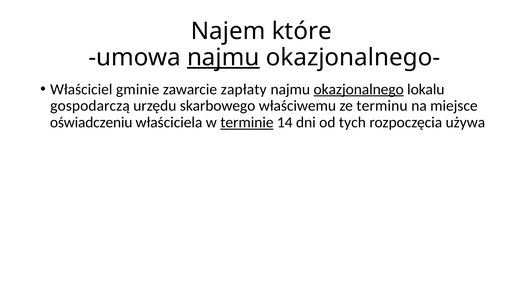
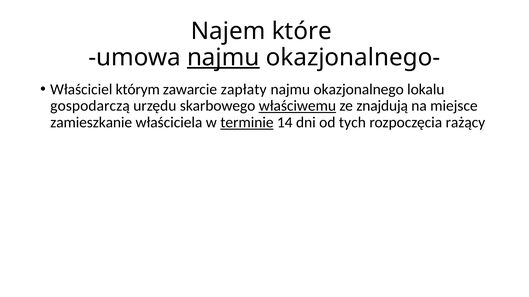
gminie: gminie -> którym (138, 89)
okazjonalnego underline: present -> none (359, 89)
właściwemu underline: none -> present (297, 106)
terminu: terminu -> znajdują (382, 106)
oświadczeniu: oświadczeniu -> zamieszkanie (91, 123)
używa: używa -> rażący (465, 123)
